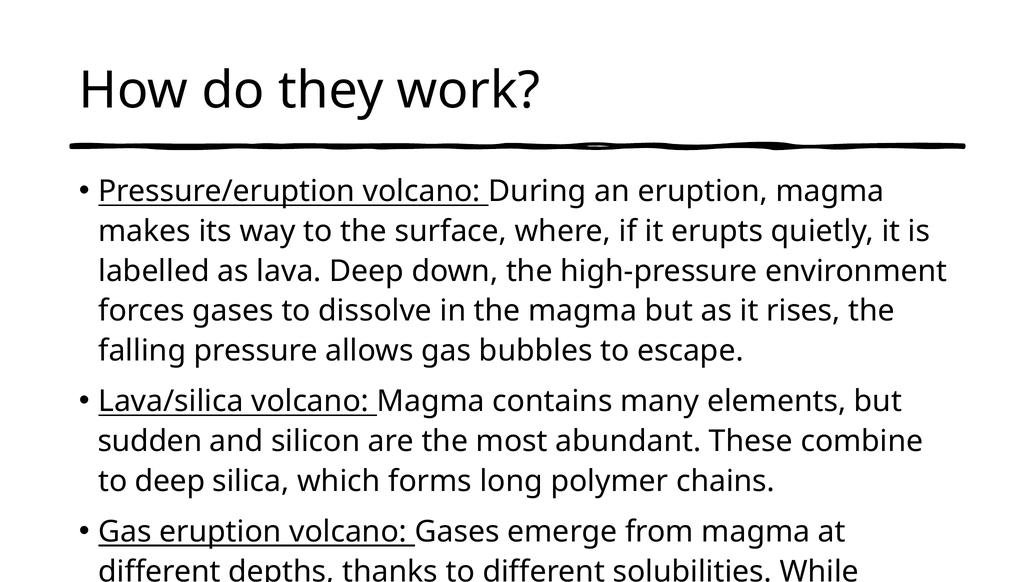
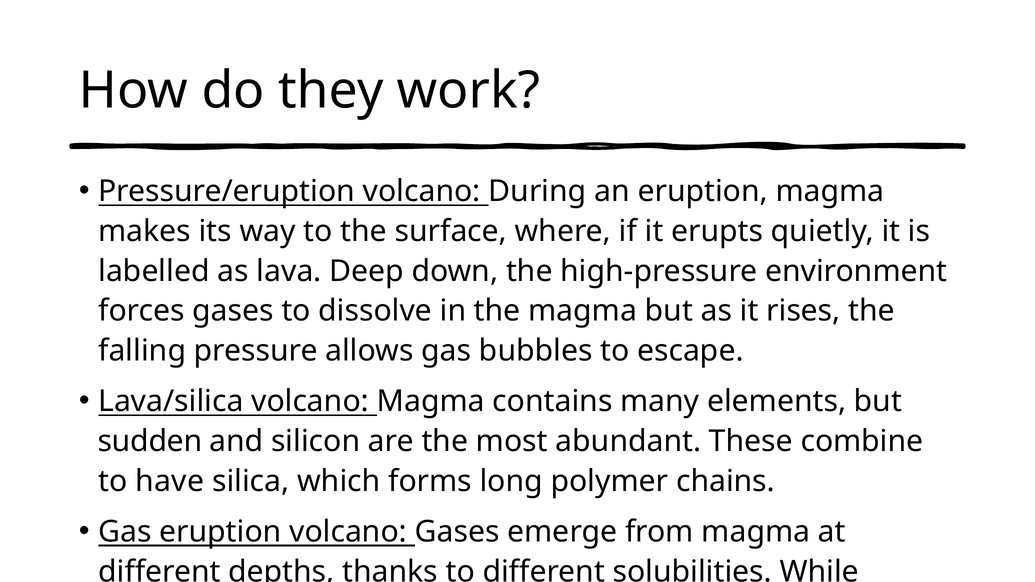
to deep: deep -> have (170, 481)
